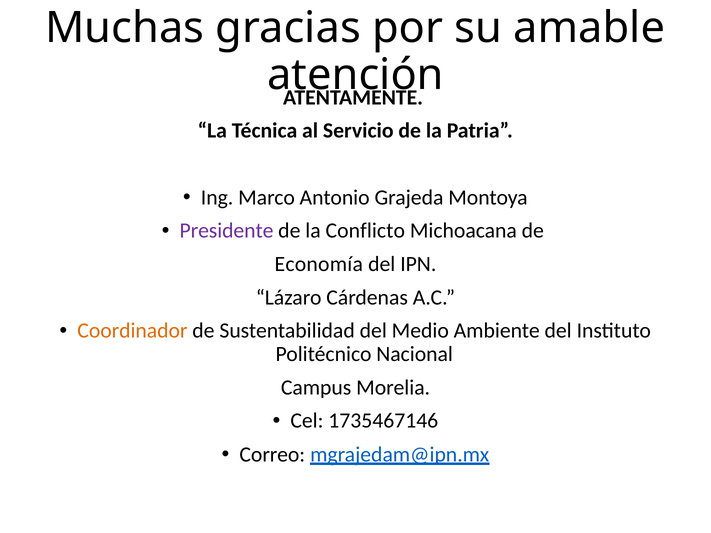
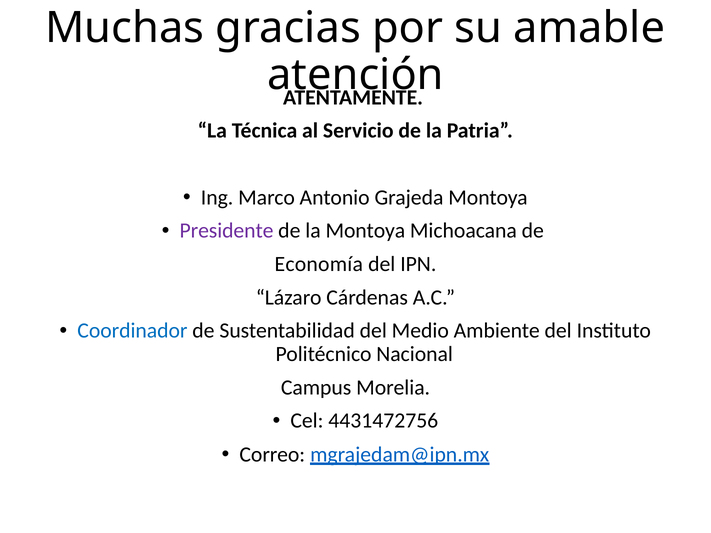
la Conflicto: Conflicto -> Montoya (365, 231)
Coordinador colour: orange -> blue (132, 331)
1735467146: 1735467146 -> 4431472756 (383, 421)
